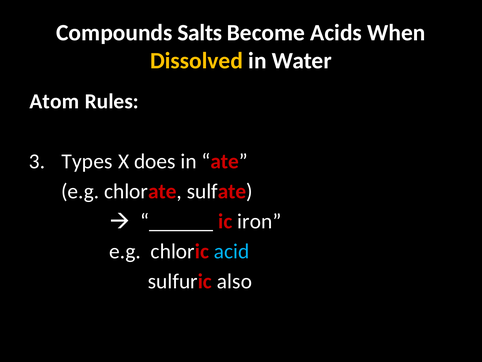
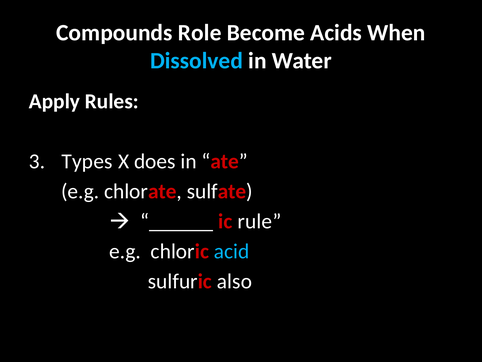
Salts: Salts -> Role (200, 33)
Dissolved colour: yellow -> light blue (197, 61)
Atom: Atom -> Apply (54, 101)
iron: iron -> rule (259, 221)
